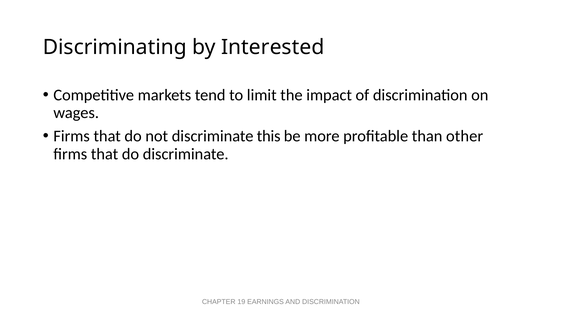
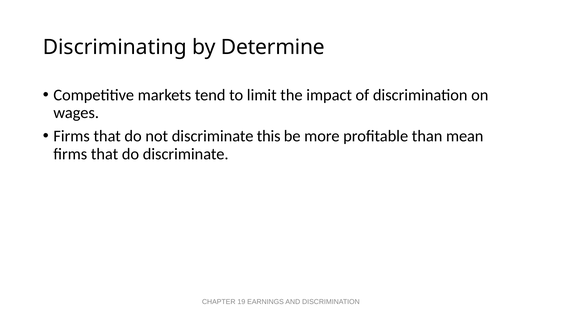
Interested: Interested -> Determine (273, 47)
other: other -> mean (465, 136)
